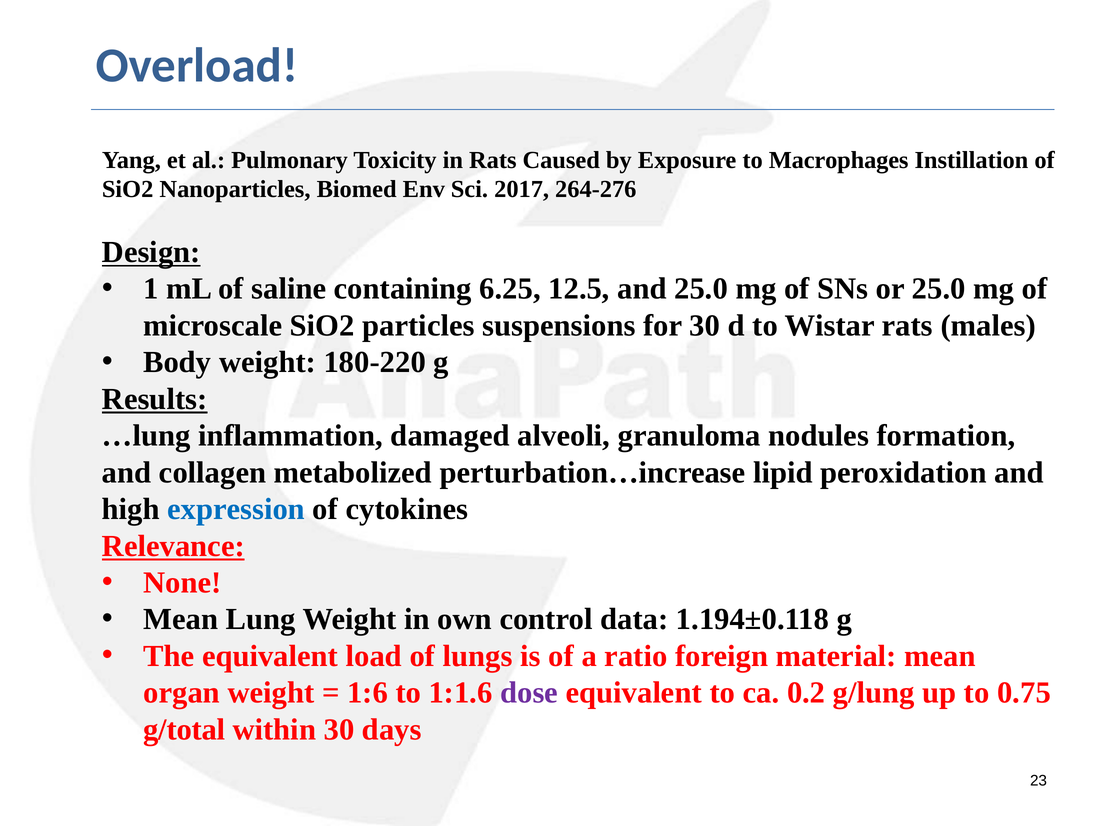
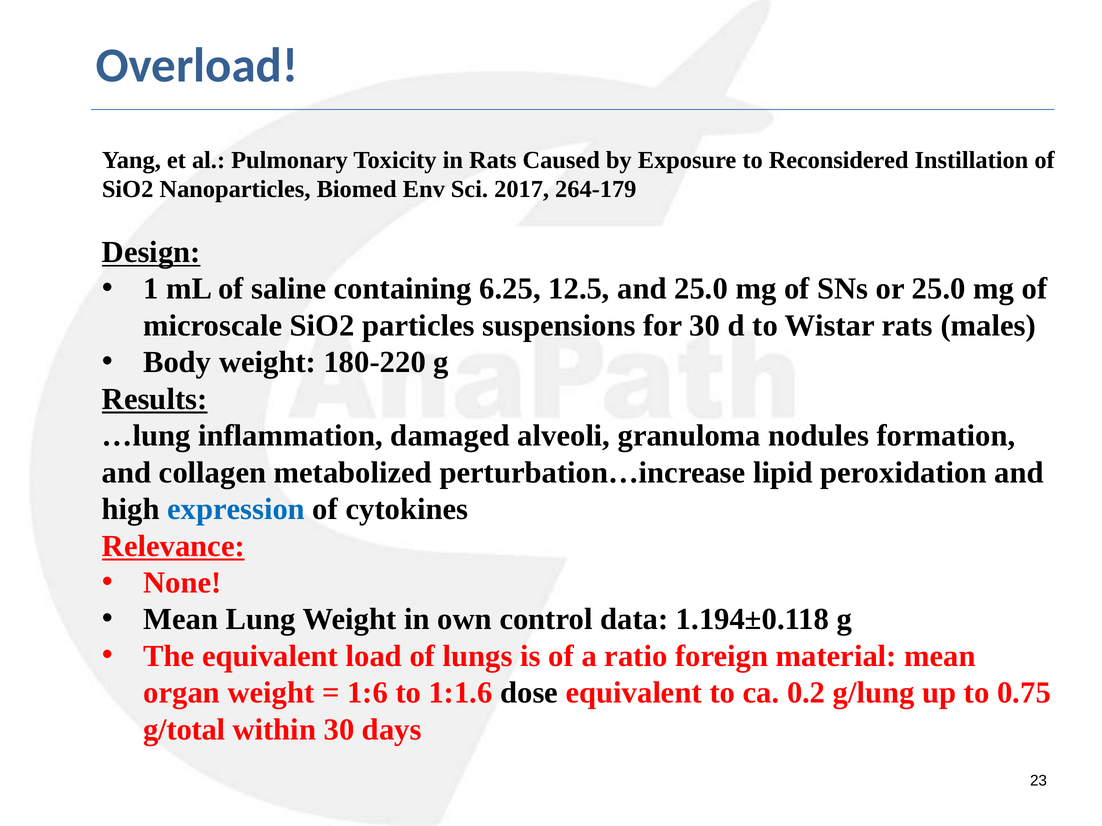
Macrophages: Macrophages -> Reconsidered (839, 160)
264-276: 264-276 -> 264-179 (596, 189)
dose colour: purple -> black (529, 693)
